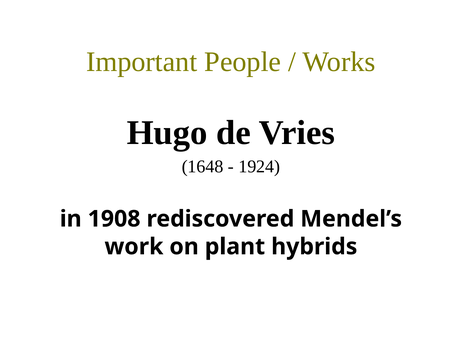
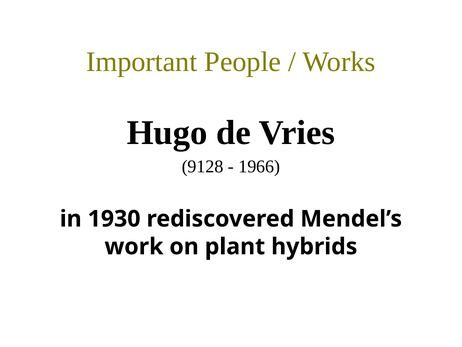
1648: 1648 -> 9128 (203, 166)
1924: 1924 -> 1966 (259, 166)
1908: 1908 -> 1930 (114, 219)
